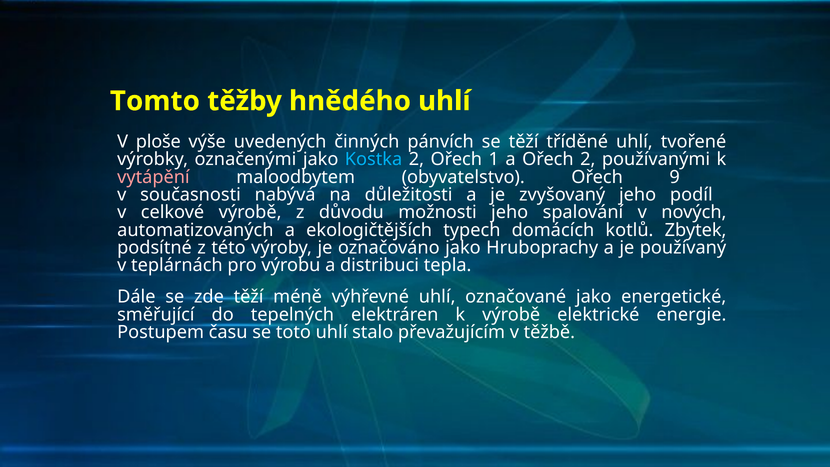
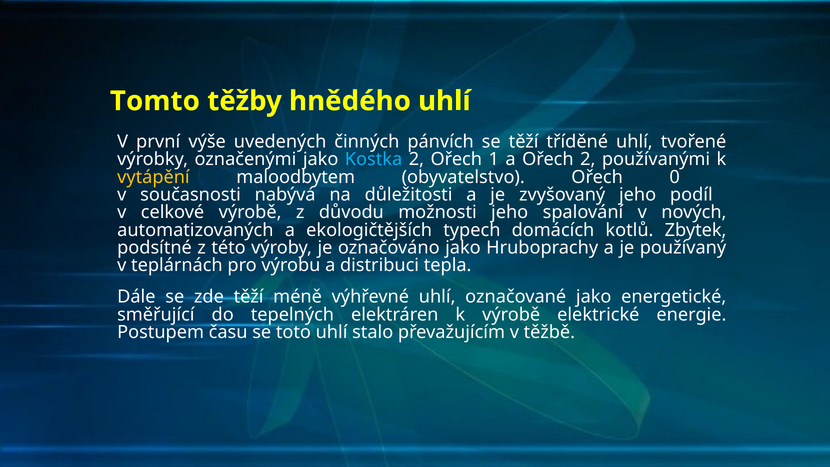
ploše: ploše -> první (158, 142)
vytápění colour: pink -> yellow (153, 177)
9: 9 -> 0 (675, 177)
